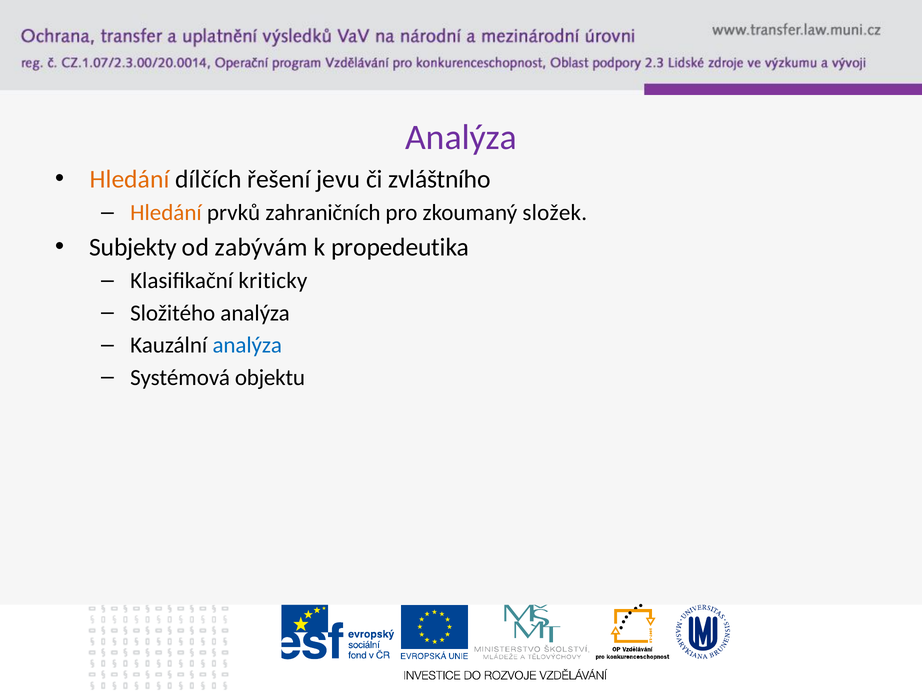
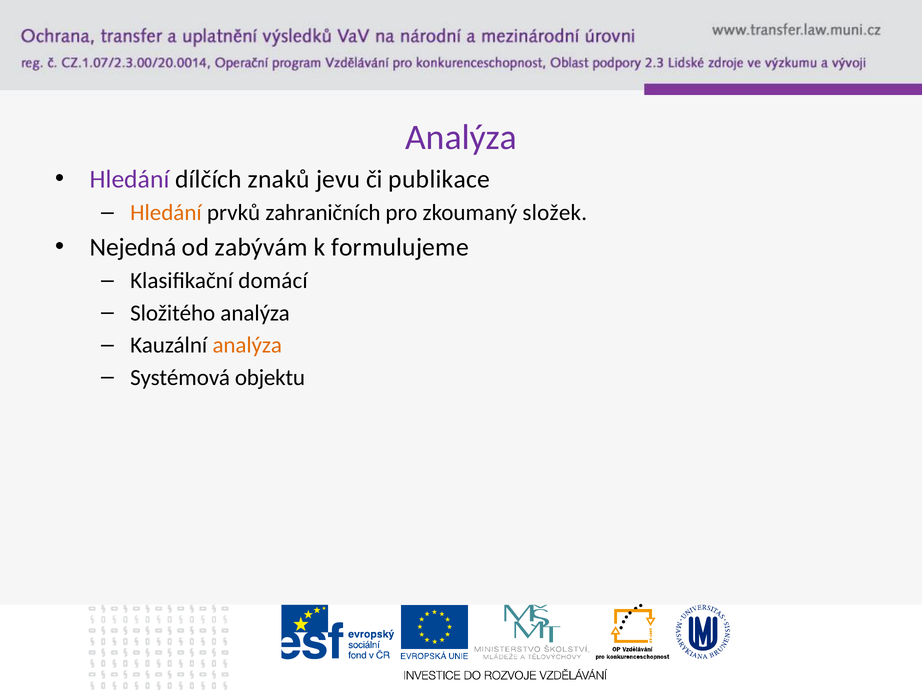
Hledání colour: orange -> purple (130, 179)
řešení: řešení -> znaků (279, 179)
zvláštního: zvláštního -> publikace (439, 179)
Subjekty: Subjekty -> Nejedná (133, 247)
propedeutika: propedeutika -> formulujeme (400, 247)
kriticky: kriticky -> domácí (273, 281)
analýza colour: blue -> orange (247, 346)
